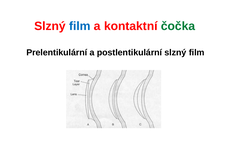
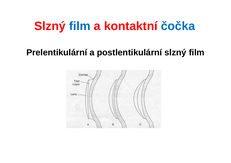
čočka colour: green -> blue (178, 26)
